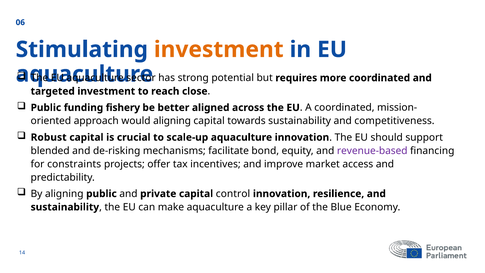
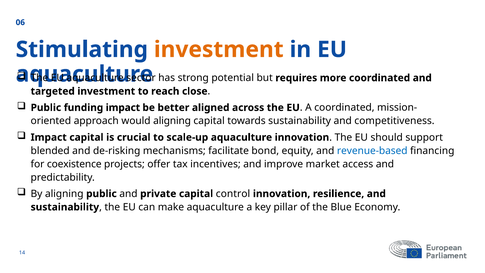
funding fishery: fishery -> impact (123, 108)
Robust: Robust -> Impact (49, 137)
revenue-based colour: purple -> blue (372, 151)
constraints: constraints -> coexistence (74, 164)
